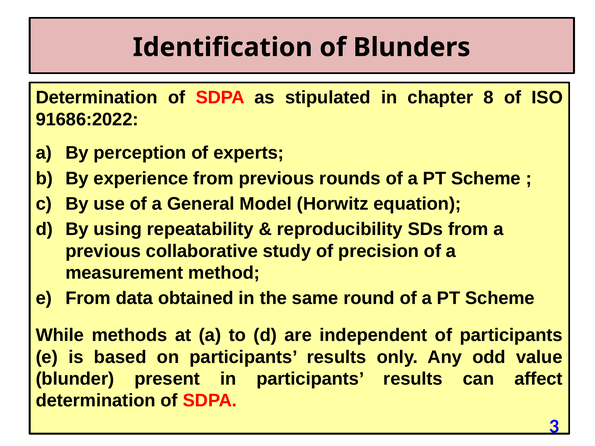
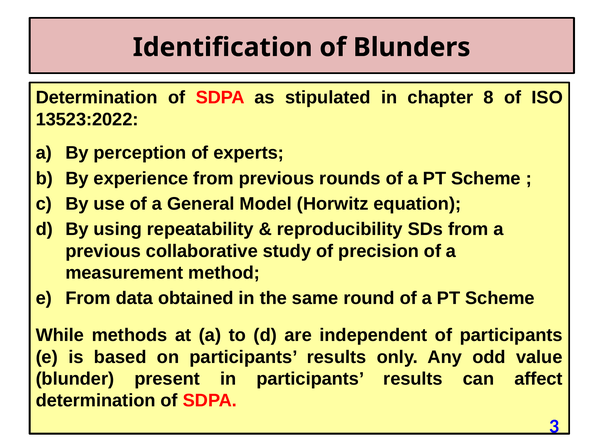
91686:2022: 91686:2022 -> 13523:2022 (87, 120)
